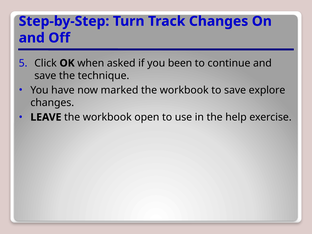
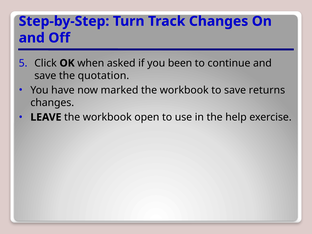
technique: technique -> quotation (103, 76)
explore: explore -> returns (267, 90)
